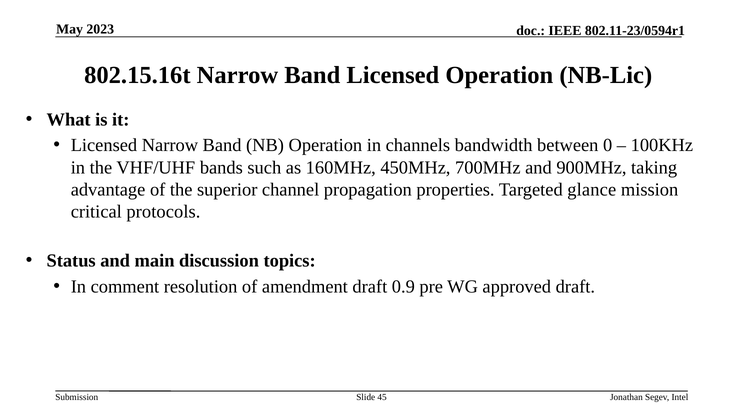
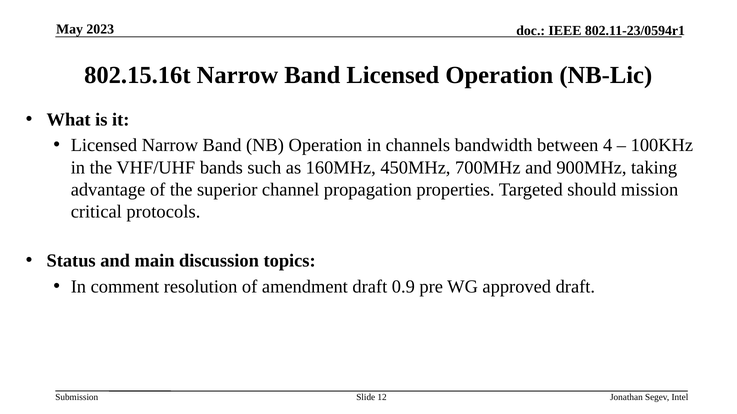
0: 0 -> 4 (608, 146)
glance: glance -> should (592, 190)
45: 45 -> 12 (382, 398)
